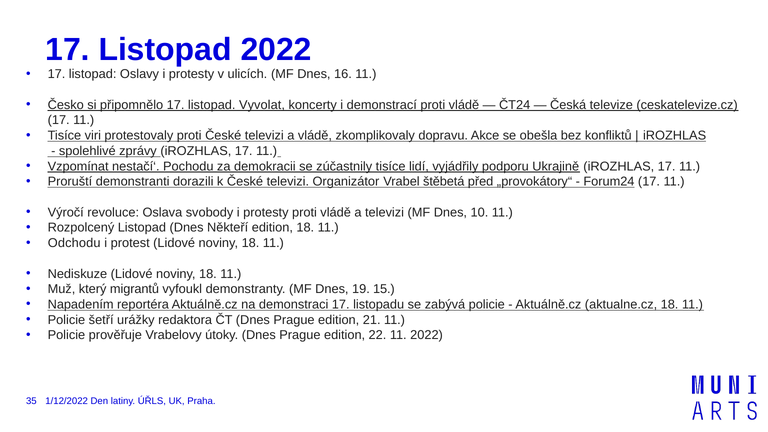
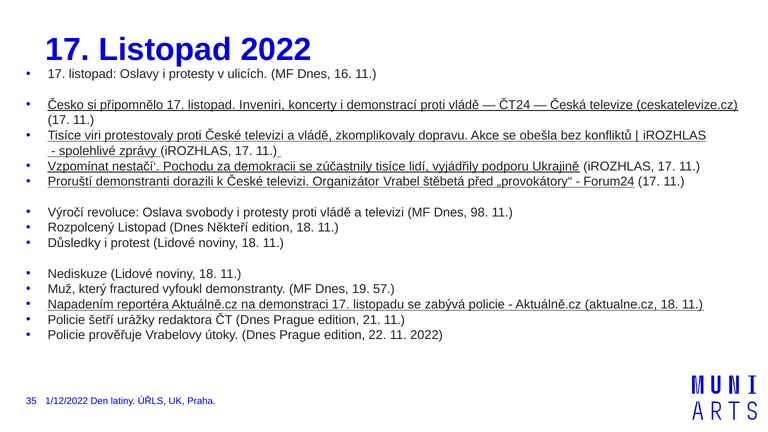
Vyvolat: Vyvolat -> Inveniri (262, 105)
10: 10 -> 98 (479, 212)
Odchodu: Odchodu -> Důsledky (74, 243)
migrantů: migrantů -> fractured (134, 289)
15: 15 -> 57 (384, 289)
